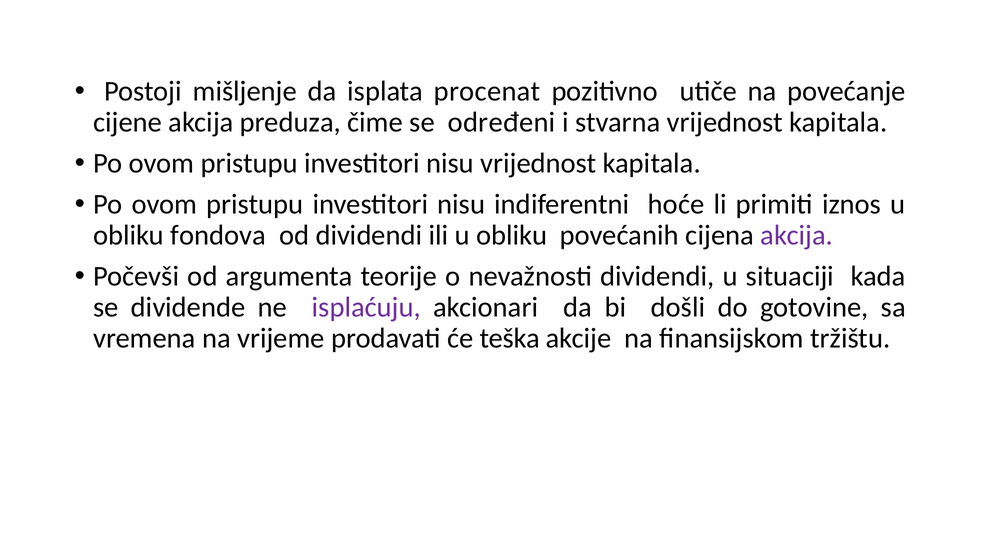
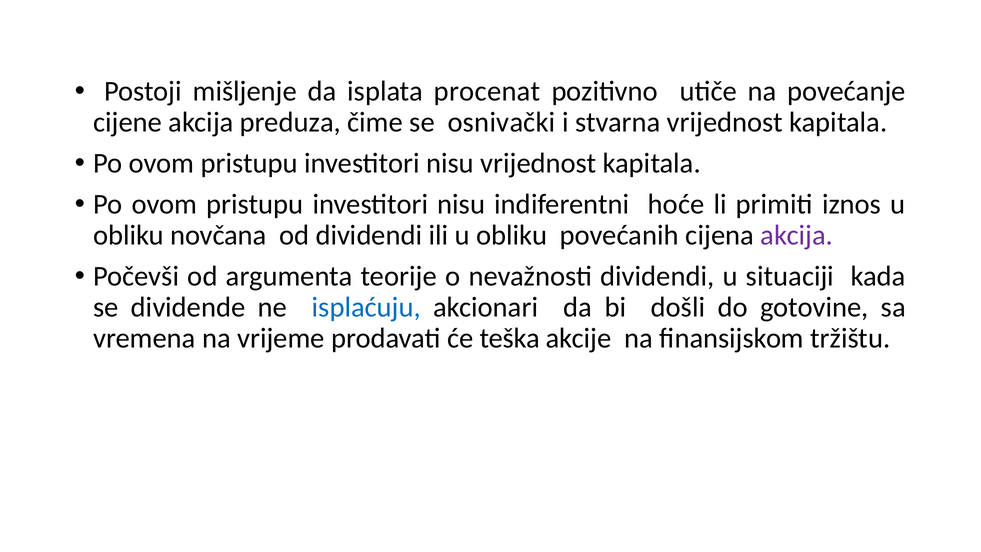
određeni: određeni -> osnivački (502, 122)
fondova: fondova -> novčana (218, 235)
isplaćuju colour: purple -> blue (366, 307)
